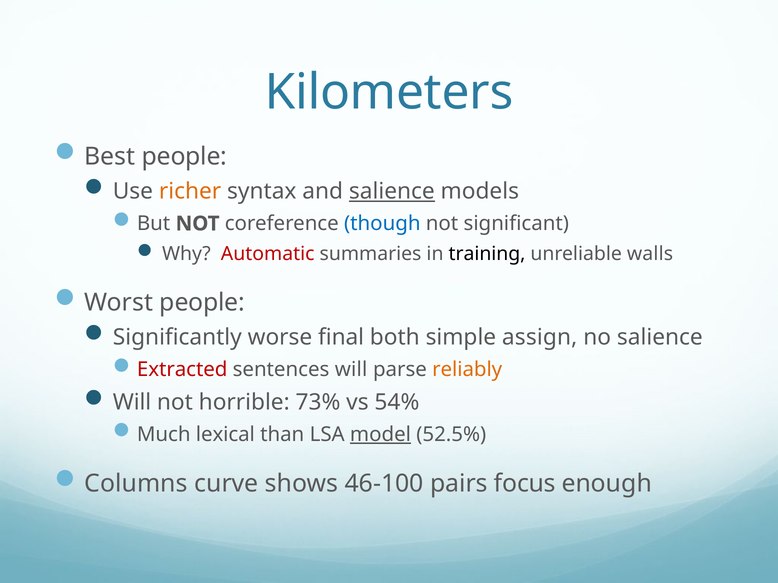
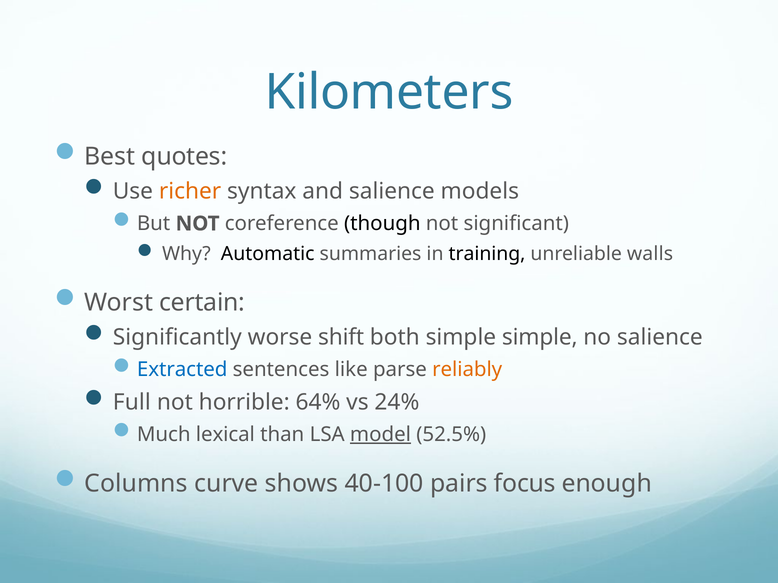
Best people: people -> quotes (184, 157)
salience underline: present -> none (392, 192)
though colour: blue -> black (382, 224)
Automatic colour: red -> black (268, 254)
Worst people: people -> certain (202, 303)
final: final -> shift (341, 338)
simple assign: assign -> simple (540, 338)
Extracted colour: red -> blue (182, 370)
sentences will: will -> like (351, 370)
Will: Will -> Full (132, 402)
73%: 73% -> 64% (318, 402)
54%: 54% -> 24% (397, 402)
46-100: 46-100 -> 40-100 (384, 484)
